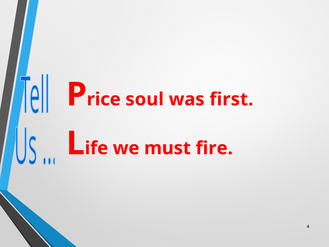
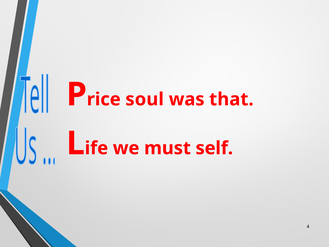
first: first -> that (231, 99)
fire: fire -> self (214, 148)
